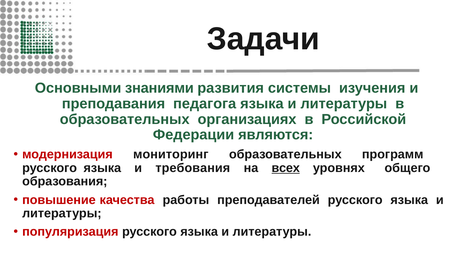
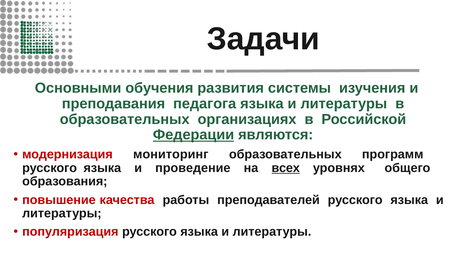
знаниями: знаниями -> обучения (159, 88)
Федерации underline: none -> present (194, 135)
требования: требования -> проведение (193, 168)
